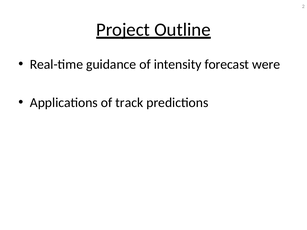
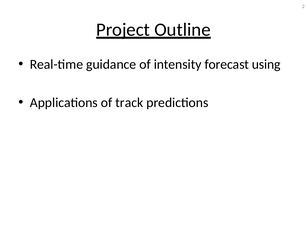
were: were -> using (266, 64)
